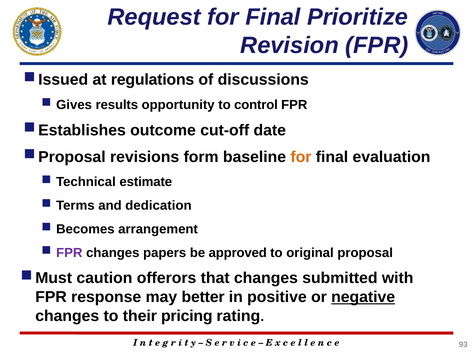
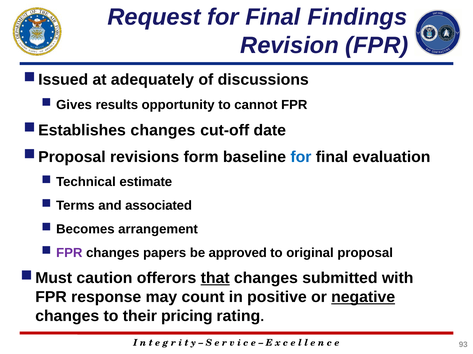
Prioritize: Prioritize -> Findings (357, 17)
regulations: regulations -> adequately (152, 80)
control: control -> cannot (256, 105)
outcome: outcome -> changes (163, 130)
for colour: orange -> blue (301, 157)
dedication: dedication -> associated (159, 206)
that underline: none -> present (215, 279)
better: better -> count (203, 298)
